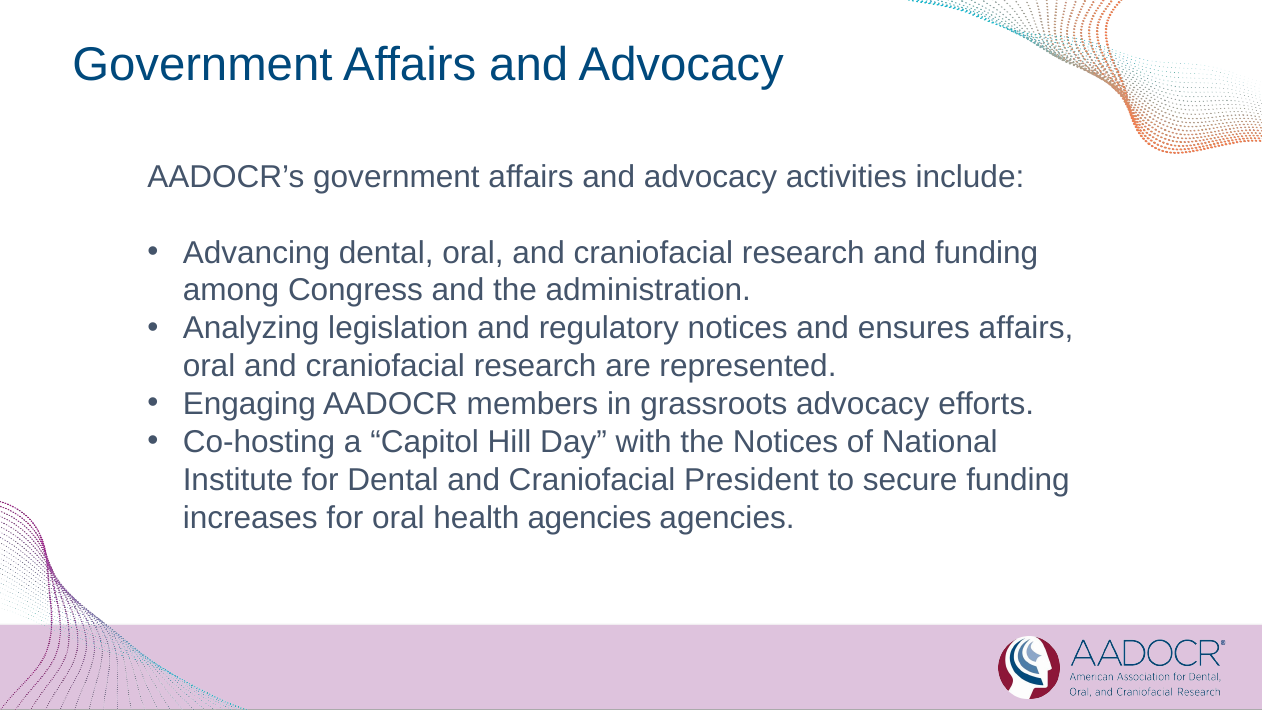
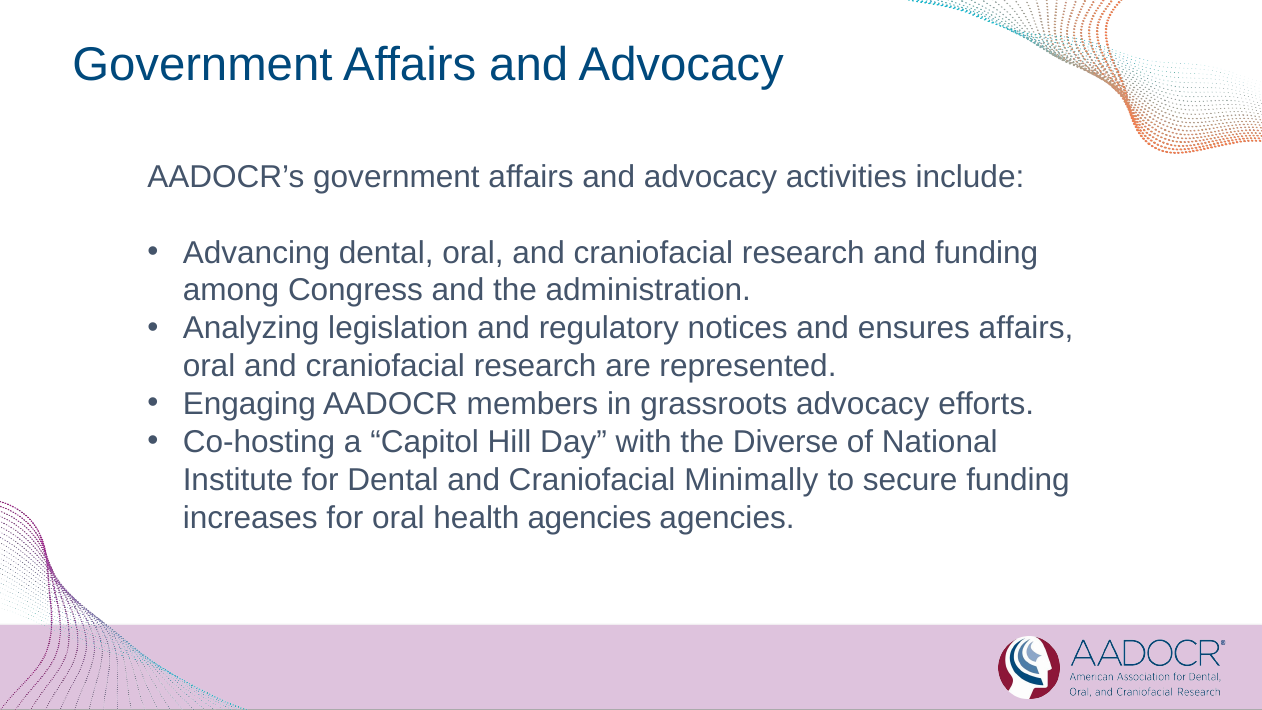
the Notices: Notices -> Diverse (786, 442)
President: President -> Minimally (751, 480)
